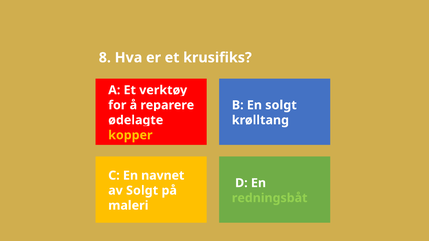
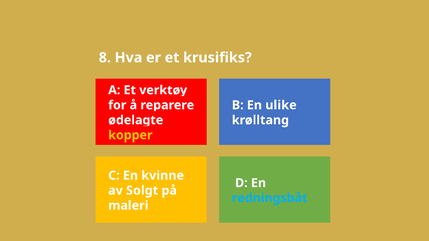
En solgt: solgt -> ulike (281, 105)
navnet: navnet -> kvinne (163, 176)
redningsbåt colour: light green -> light blue (270, 198)
